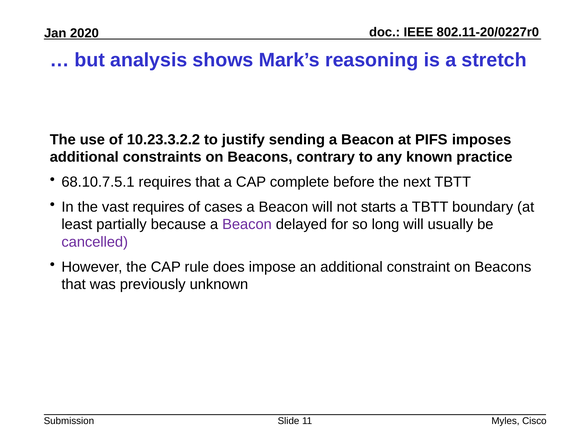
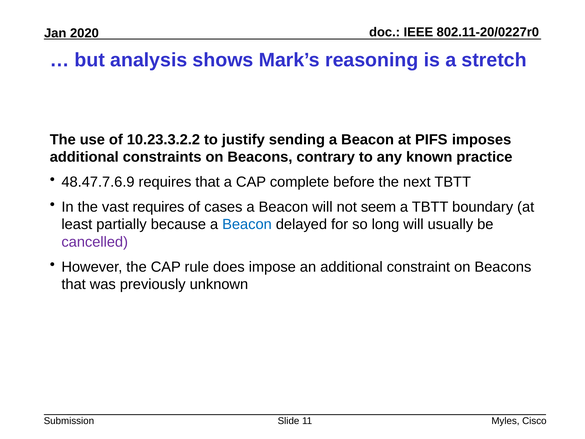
68.10.7.5.1: 68.10.7.5.1 -> 48.47.7.6.9 (98, 182)
starts: starts -> seem (378, 207)
Beacon colour: purple -> blue (247, 224)
